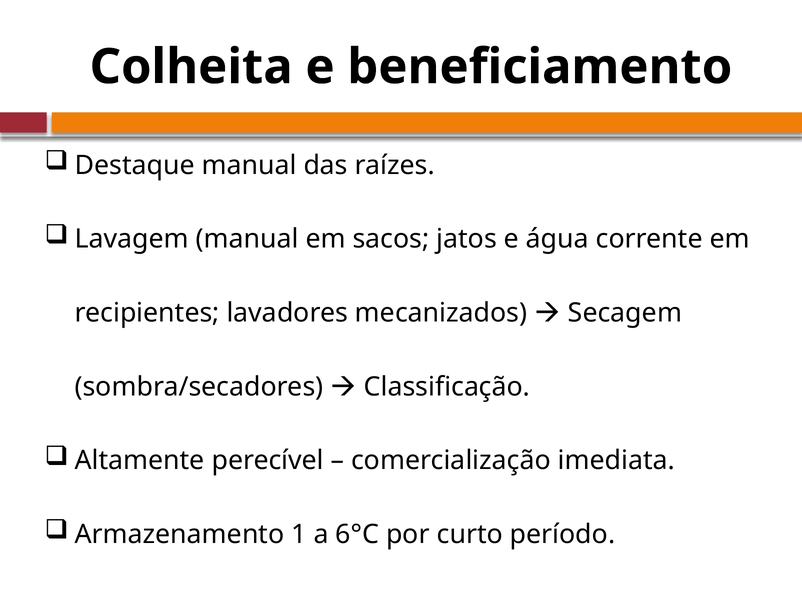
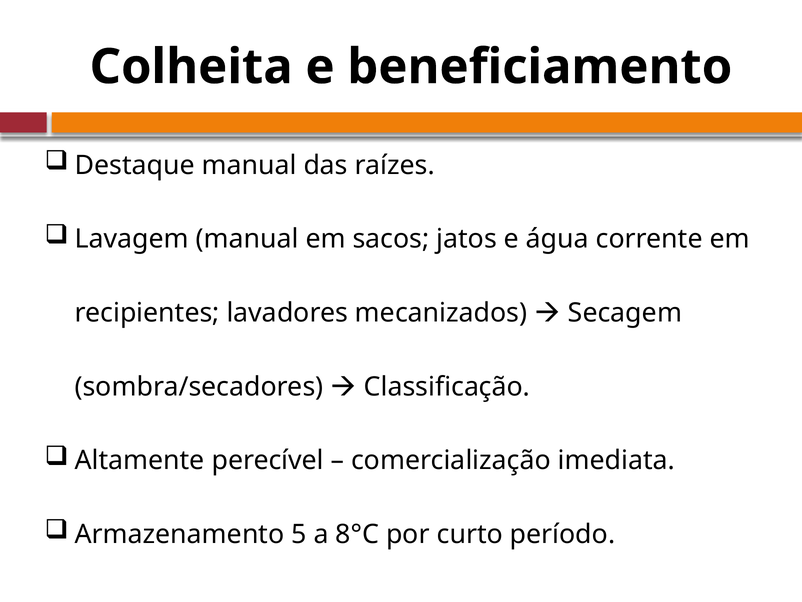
1: 1 -> 5 (299, 534)
6°C: 6°C -> 8°C (357, 534)
